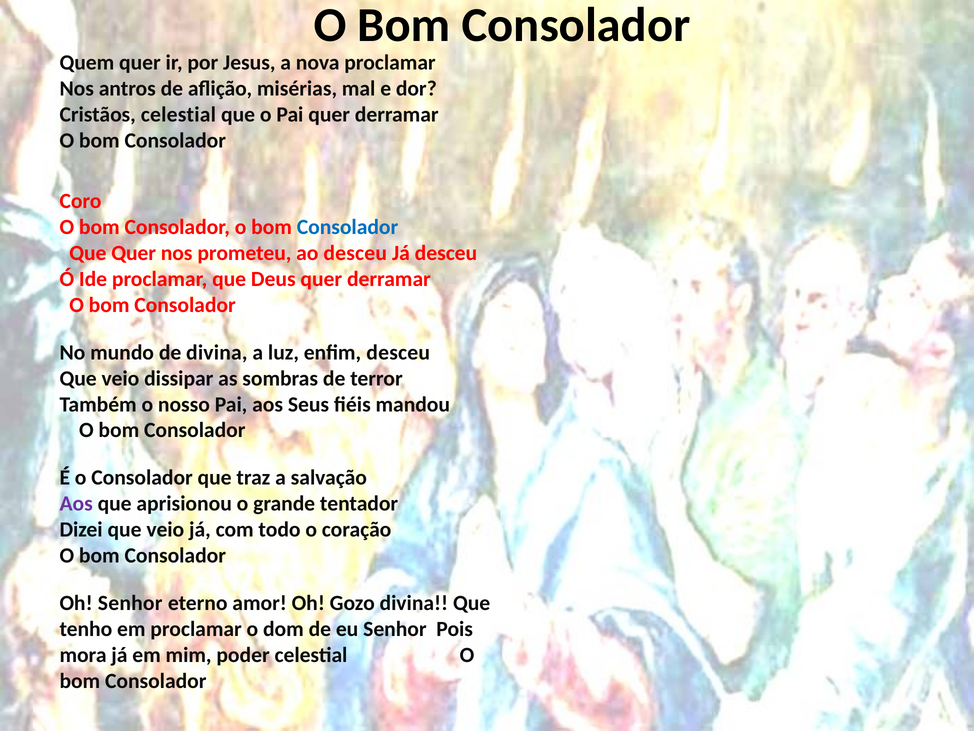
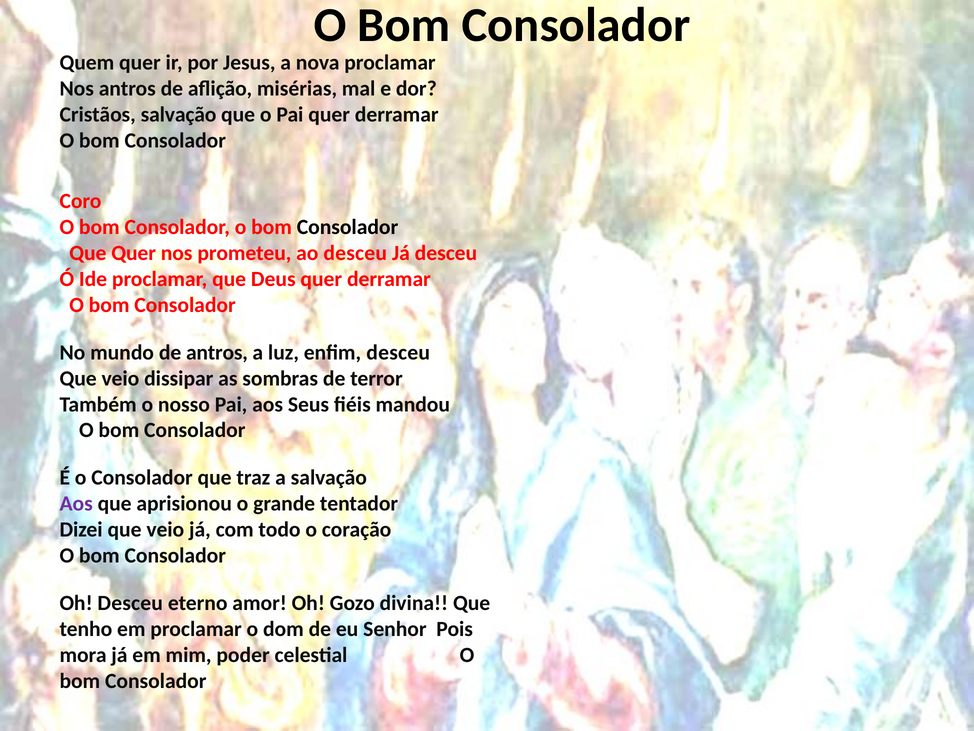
Cristãos celestial: celestial -> salvação (179, 114)
Consolador colour: blue -> black (347, 227)
de divina: divina -> antros (217, 352)
Oh Senhor: Senhor -> Desceu (130, 603)
